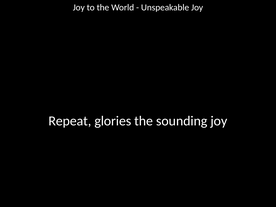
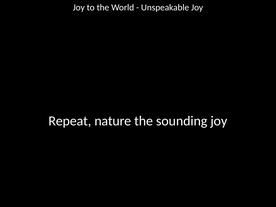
glories: glories -> nature (113, 121)
